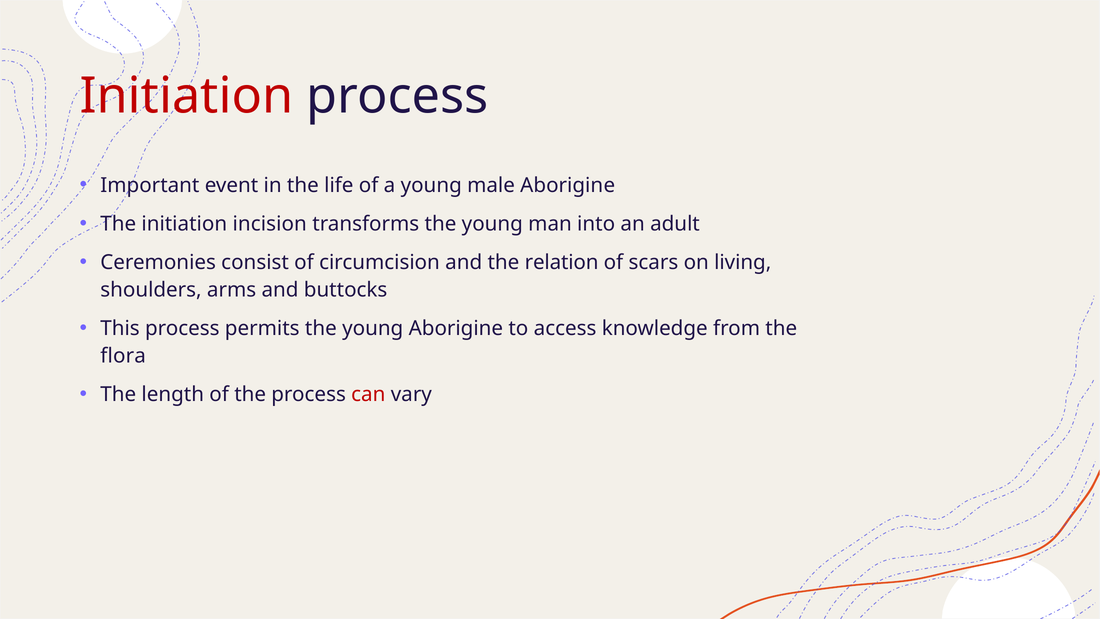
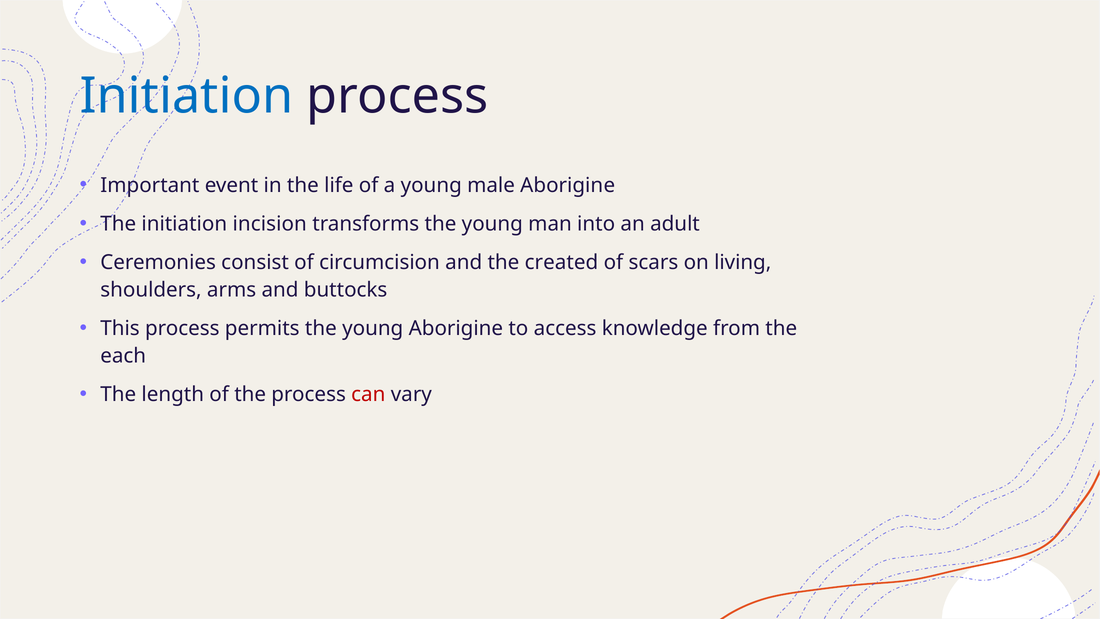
Initiation colour: red -> blue (186, 96)
relation: relation -> created (561, 262)
flora: flora -> each (123, 356)
